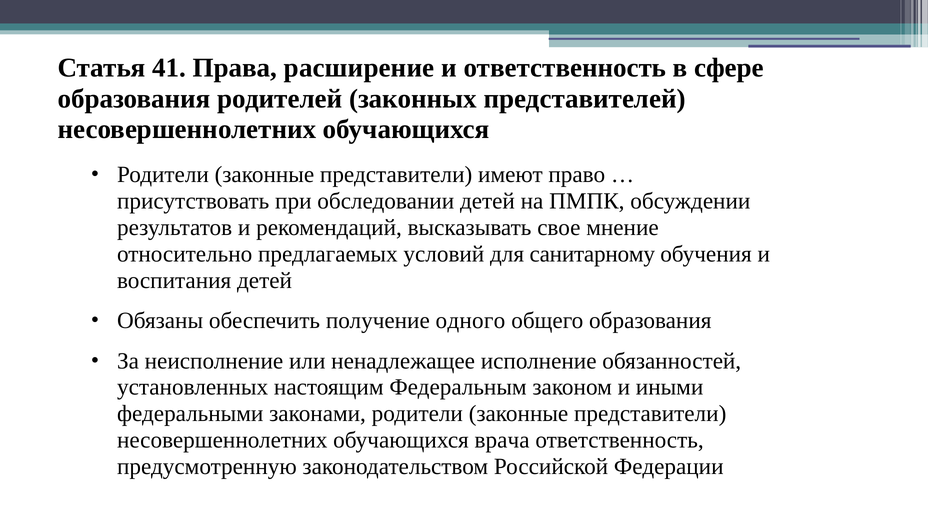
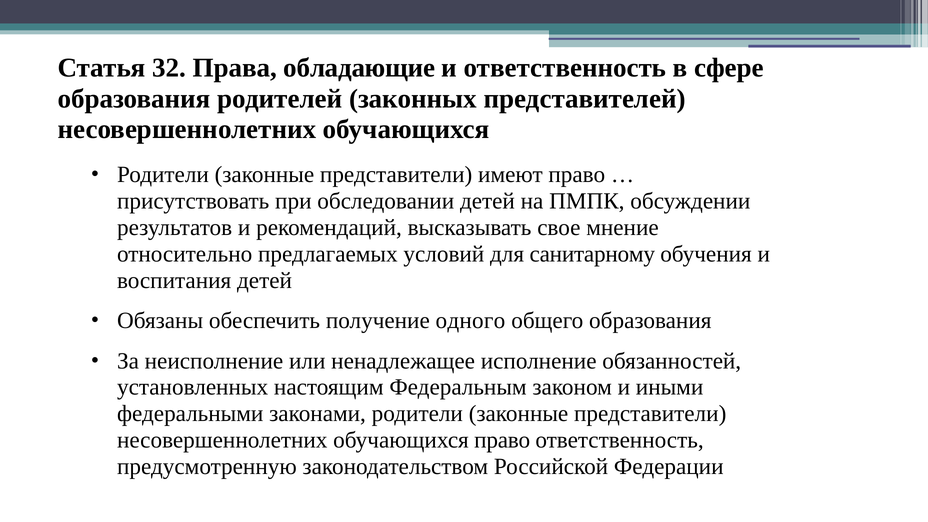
41: 41 -> 32 (169, 68)
расширение: расширение -> обладающие (359, 68)
обучающихся врача: врача -> право (502, 440)
